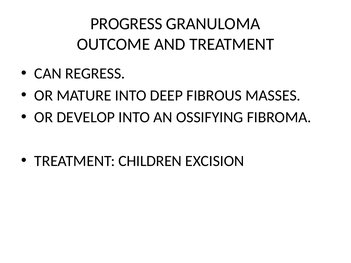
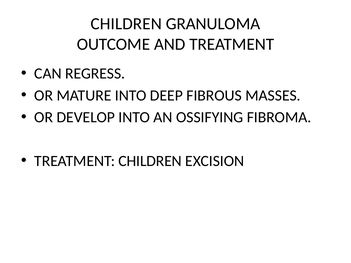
PROGRESS: PROGRESS -> CHILDREN (126, 24)
